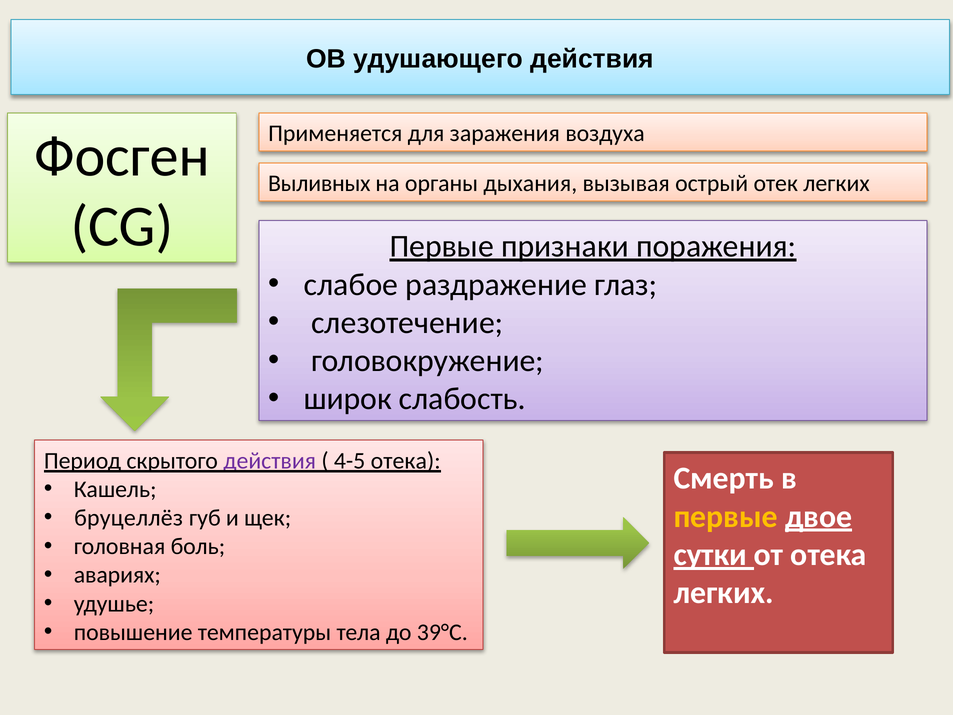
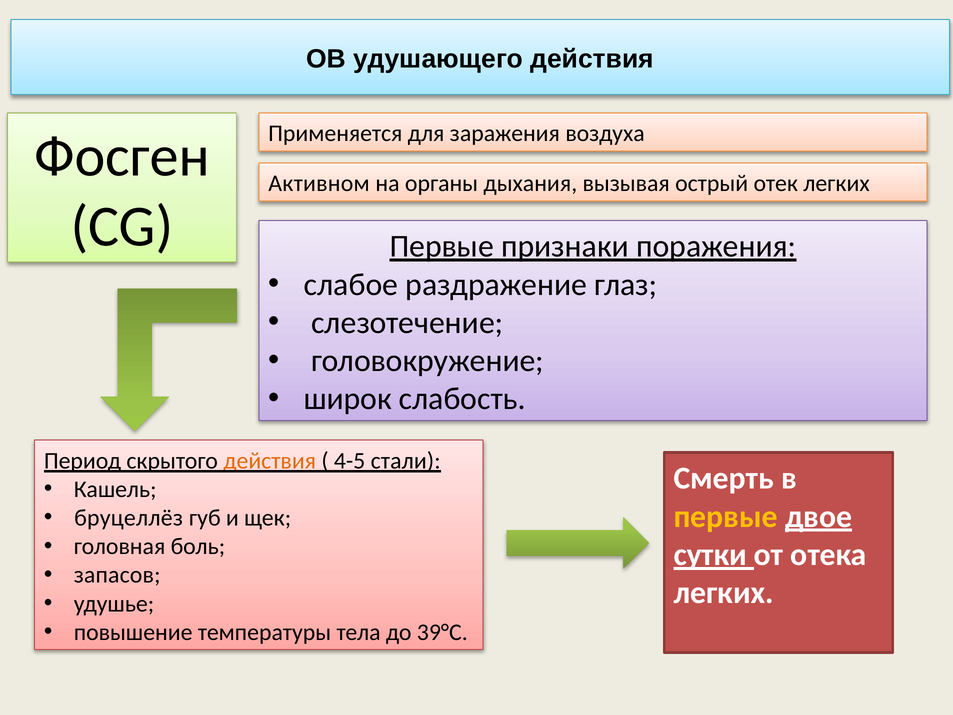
Выливных: Выливных -> Активном (319, 184)
действия colour: purple -> orange (270, 461)
4-5 отека: отека -> стали (406, 461)
авариях: авариях -> запасов (117, 575)
